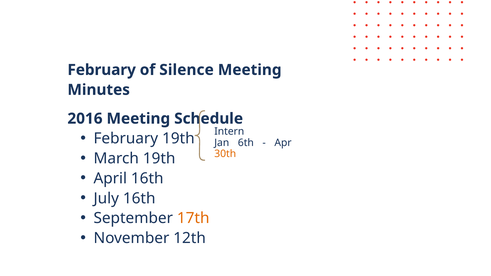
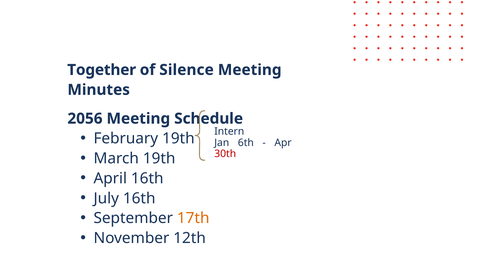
February: February -> Together (102, 70)
2016: 2016 -> 2056 (85, 119)
30th colour: orange -> red (225, 154)
